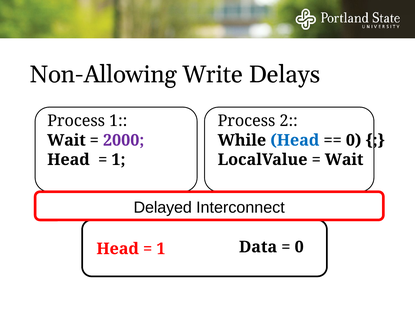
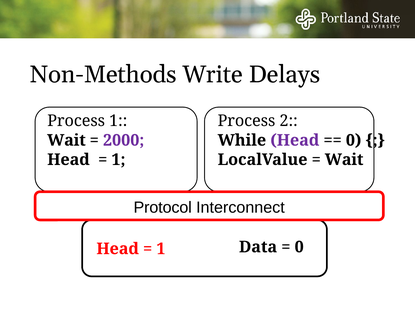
Non-Allowing: Non-Allowing -> Non-Methods (103, 75)
Head colour: blue -> purple (295, 140)
Delayed: Delayed -> Protocol (163, 208)
